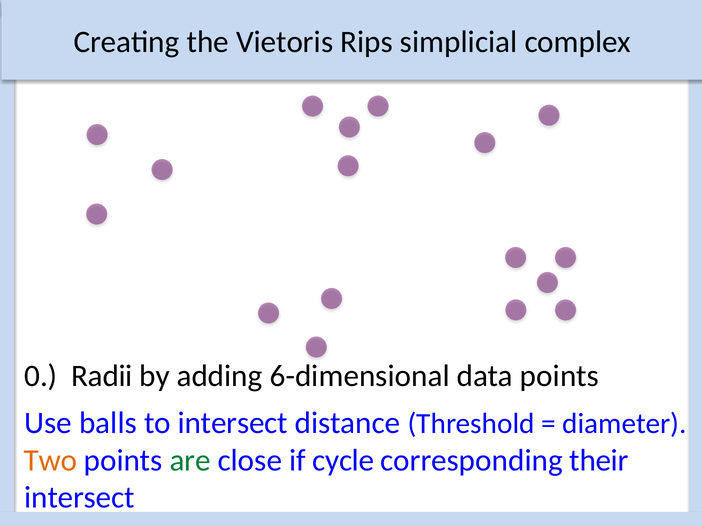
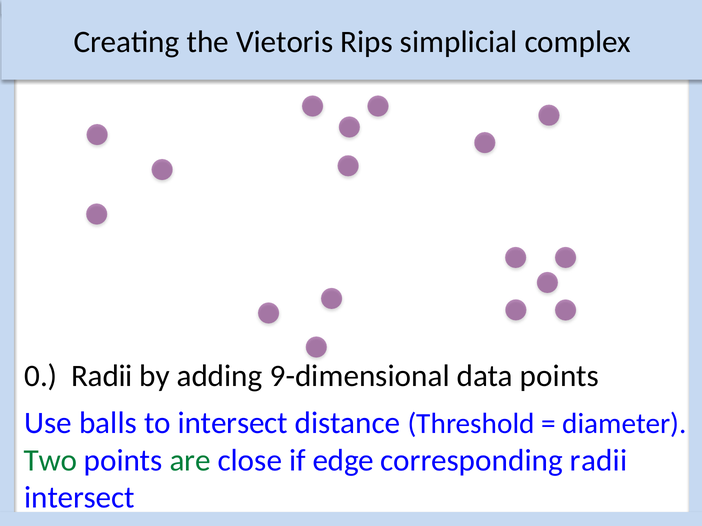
6-dimensional: 6-dimensional -> 9-dimensional (360, 376)
Two colour: orange -> green (51, 461)
cycle: cycle -> edge (343, 461)
corresponding their: their -> radii (599, 461)
